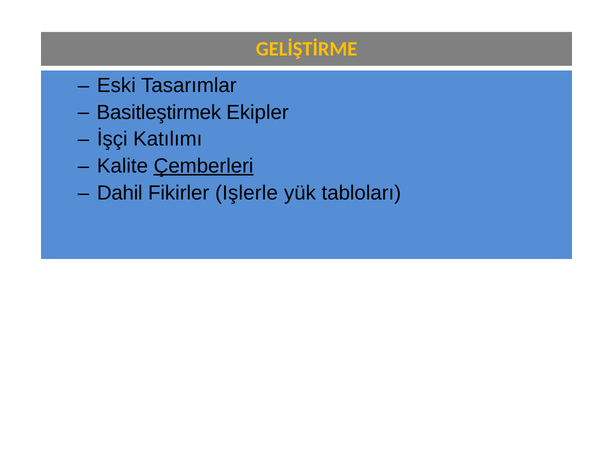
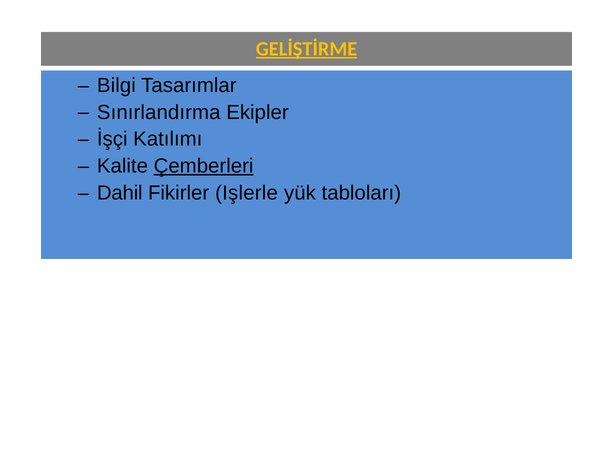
GELİŞTİRME underline: none -> present (307, 49)
Eski: Eski -> Bilgi (116, 85)
Basitleştirmek: Basitleştirmek -> Sınırlandırma (159, 112)
